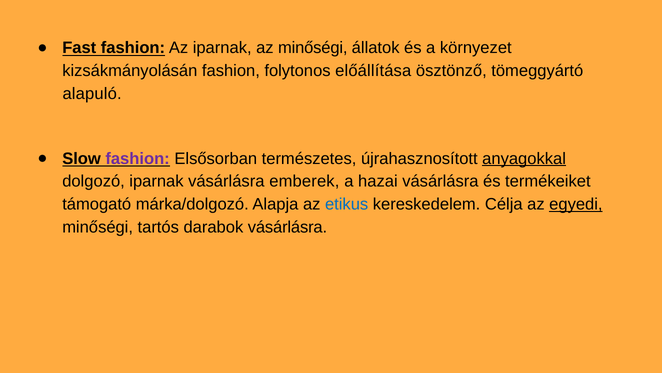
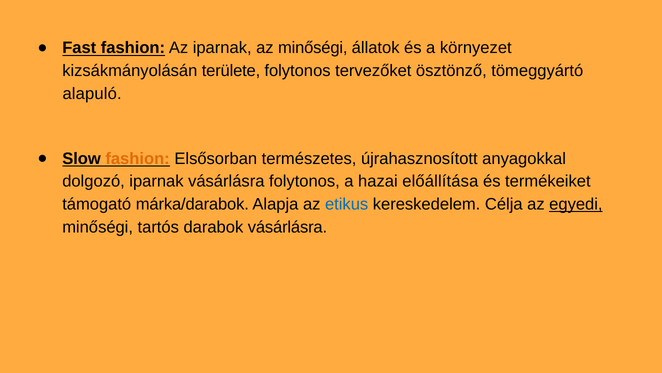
kizsákmányolásán fashion: fashion -> területe (231, 71)
előállítása: előállítása -> tervezőket (373, 71)
fashion colour: purple -> orange (138, 158)
anyagokkal underline: present -> none (524, 158)
vásárlásra emberek: emberek -> folytonos (304, 181)
hazai vásárlásra: vásárlásra -> előállítása (440, 181)
márka/dolgozó: márka/dolgozó -> márka/darabok (192, 204)
